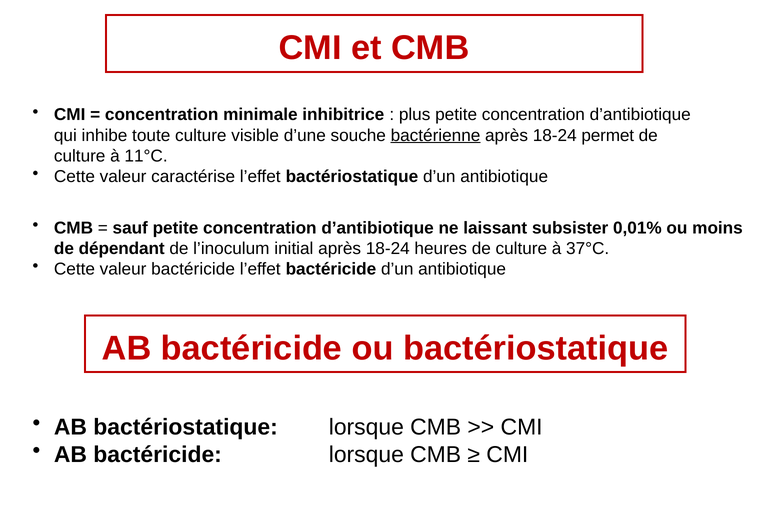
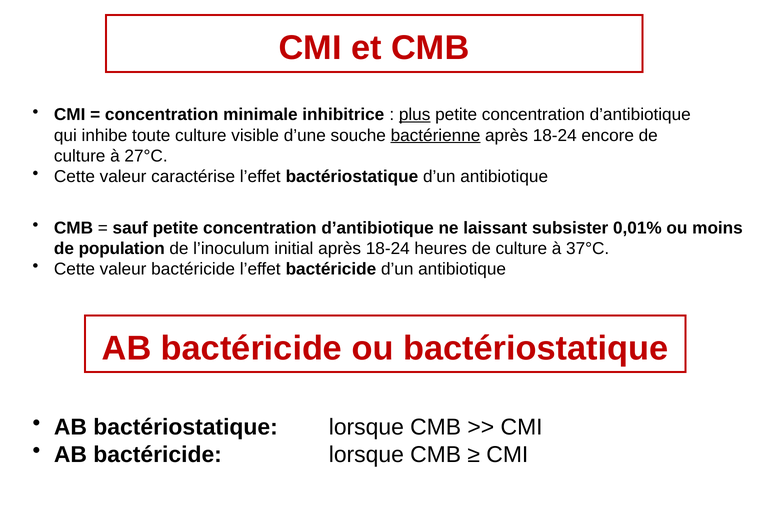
plus underline: none -> present (415, 115)
permet: permet -> encore (608, 135)
11°C: 11°C -> 27°C (146, 156)
dépendant: dépendant -> population (122, 249)
